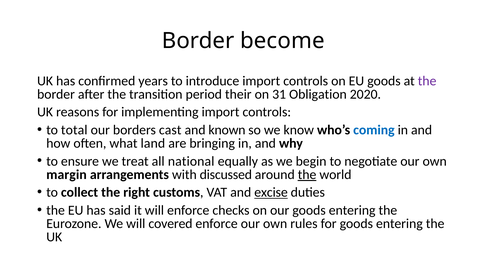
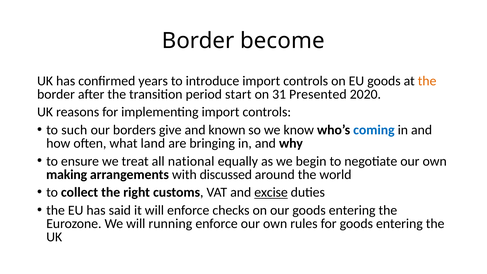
the colour: purple -> orange (427, 81)
their: their -> start (238, 94)
Obligation: Obligation -> Presented (318, 94)
total: total -> such (74, 130)
cast: cast -> give (170, 130)
margin: margin -> making (67, 175)
the underline: present -> none (307, 175)
covered: covered -> running (170, 224)
